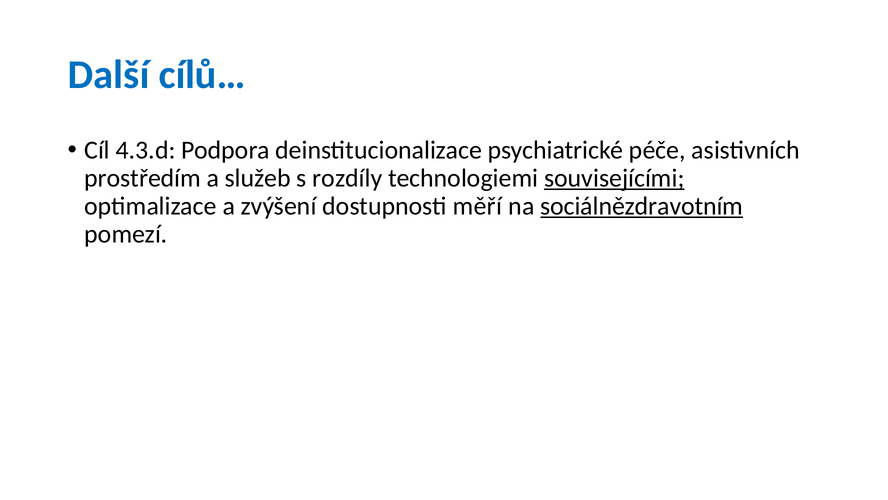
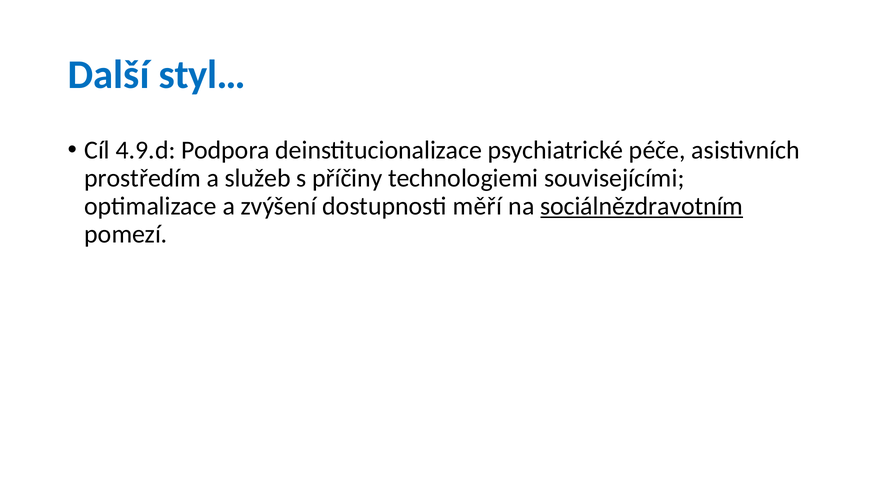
cílů…: cílů… -> styl… (202, 75)
4.3.d: 4.3.d -> 4.9.d (146, 150)
rozdíly: rozdíly -> příčiny (347, 178)
souvisejícími underline: present -> none (614, 178)
